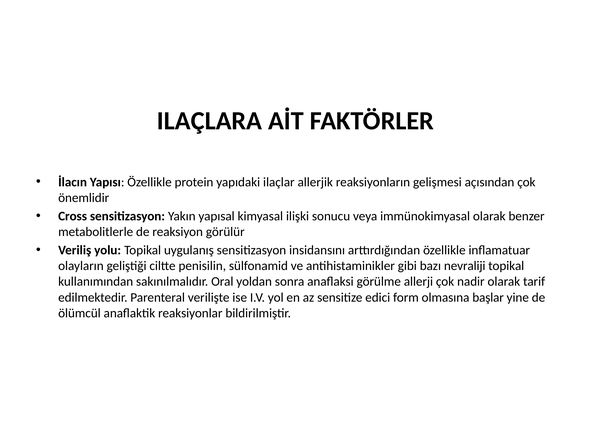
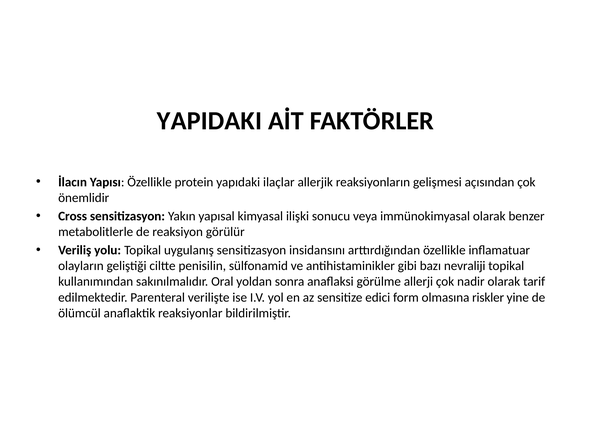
ILAÇLARA: ILAÇLARA -> YAPIDAKI (209, 121)
başlar: başlar -> riskler (488, 297)
